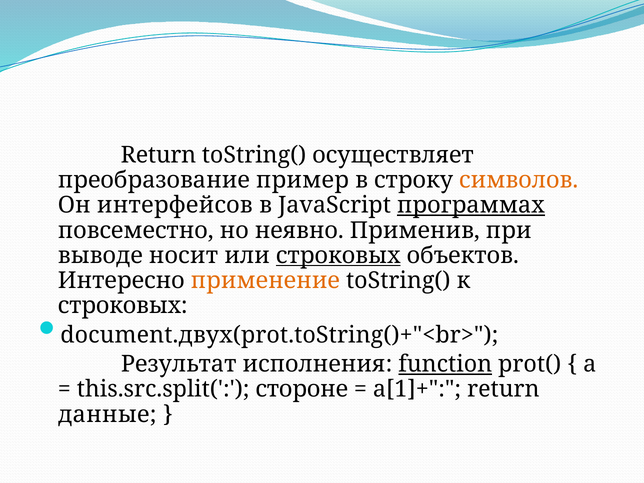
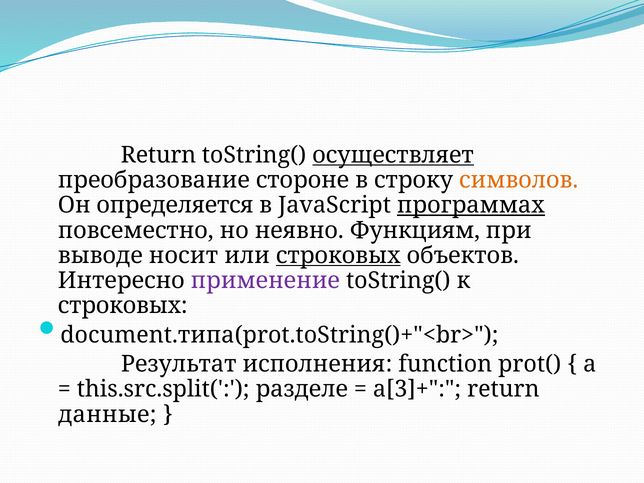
осуществляет underline: none -> present (393, 155)
пример: пример -> стороне (303, 180)
интерфейсов: интерфейсов -> определяется (175, 205)
Применив: Применив -> Функциям (415, 230)
применение colour: orange -> purple (265, 281)
document.двух(prot.toString()+"<br>: document.двух(prot.toString()+"<br> -> document.типа(prot.toString()+"<br> (279, 335)
function underline: present -> none (445, 364)
стороне: стороне -> разделе (302, 389)
a[1]+: a[1]+ -> a[3]+ (417, 389)
